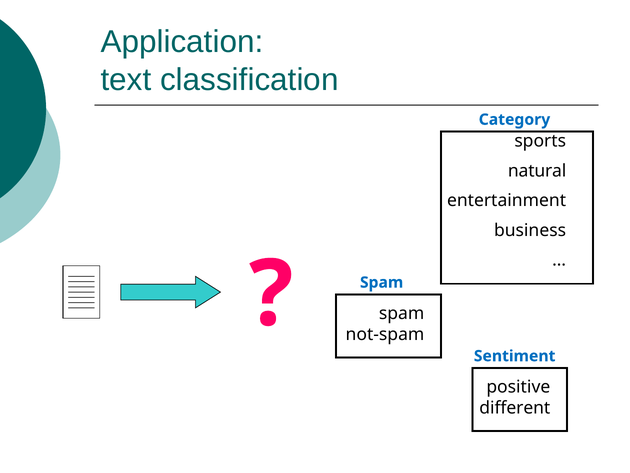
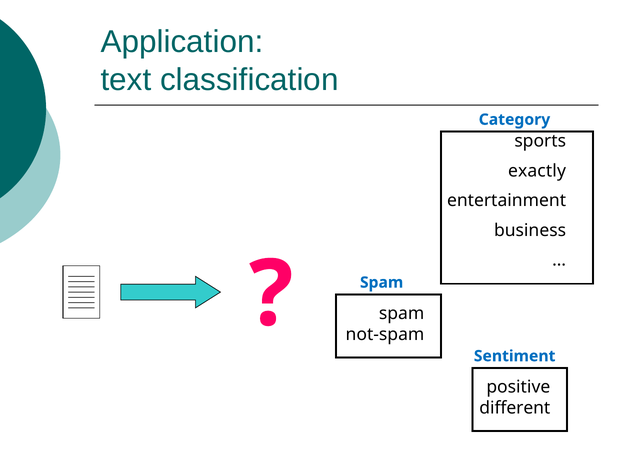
natural: natural -> exactly (537, 171)
